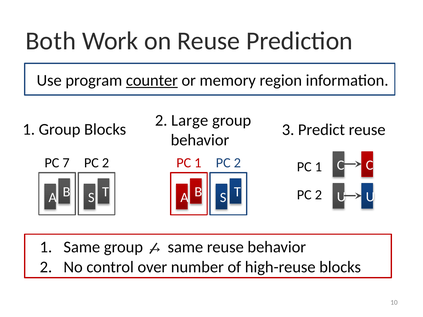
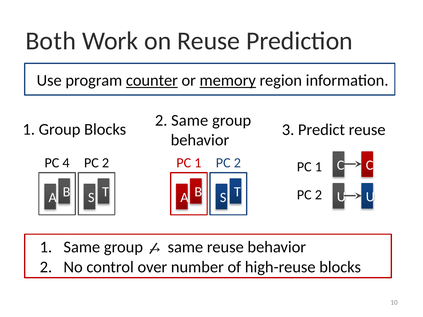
memory underline: none -> present (228, 80)
2 Large: Large -> Same (190, 121)
7: 7 -> 4 (66, 163)
